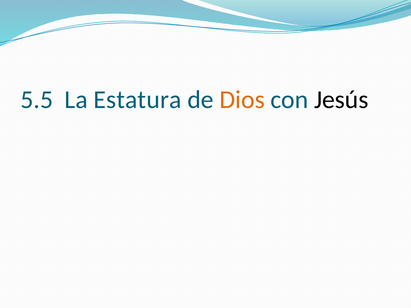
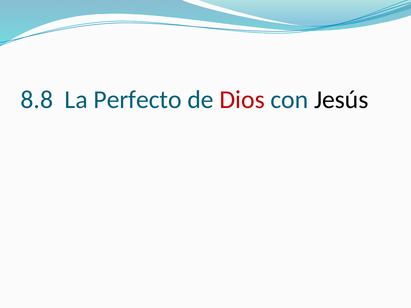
5.5: 5.5 -> 8.8 (37, 100)
Estatura: Estatura -> Perfecto (138, 100)
Dios colour: orange -> red (242, 100)
